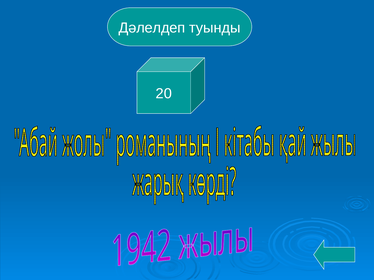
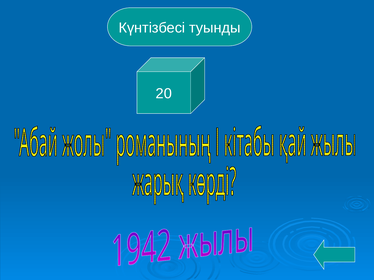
Дәлелдеп: Дәлелдеп -> Күнтізбесі (152, 28)
